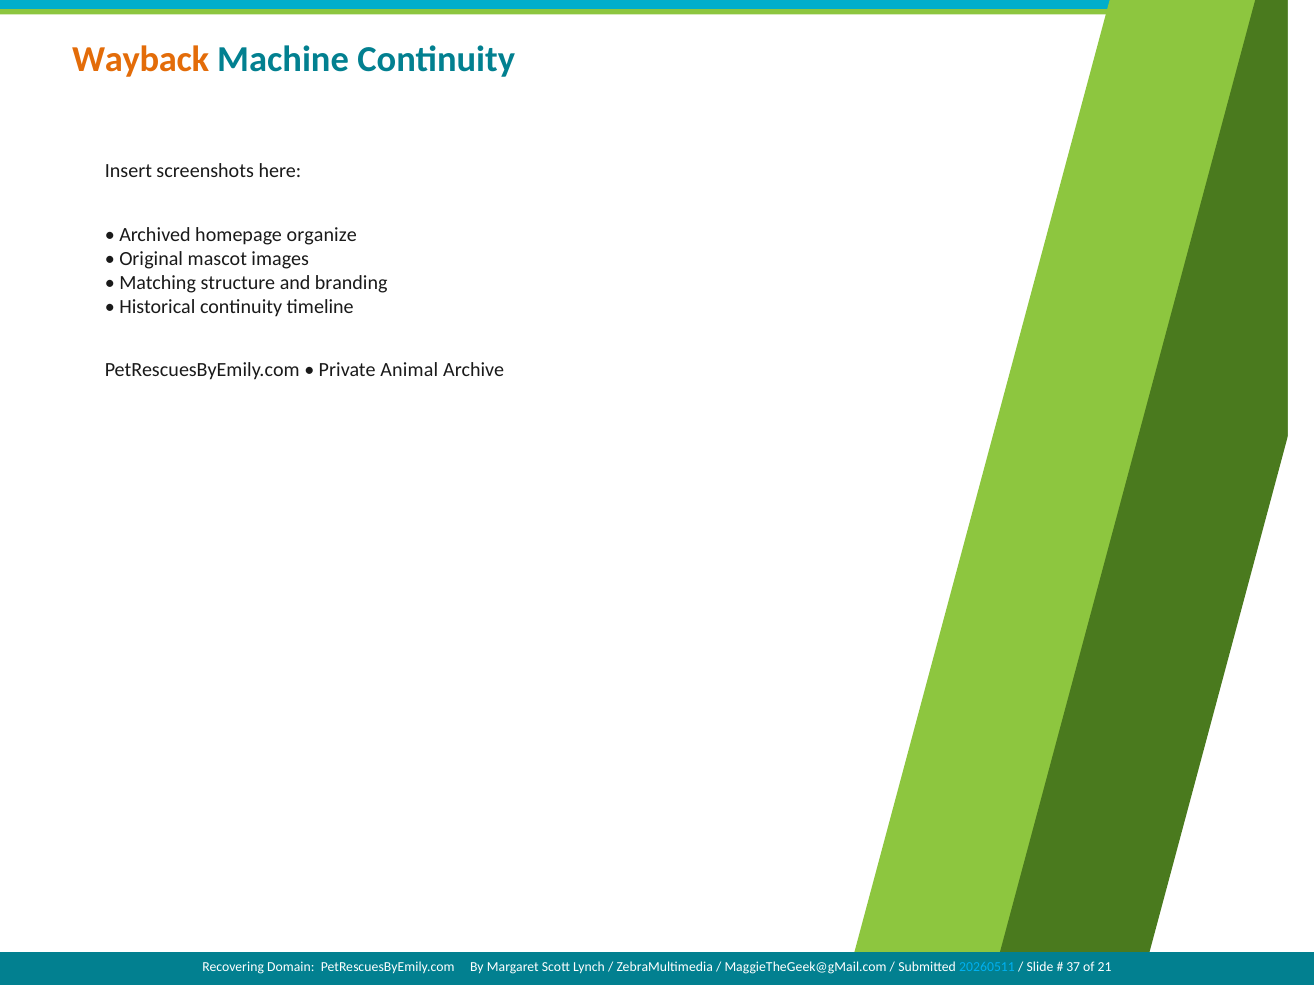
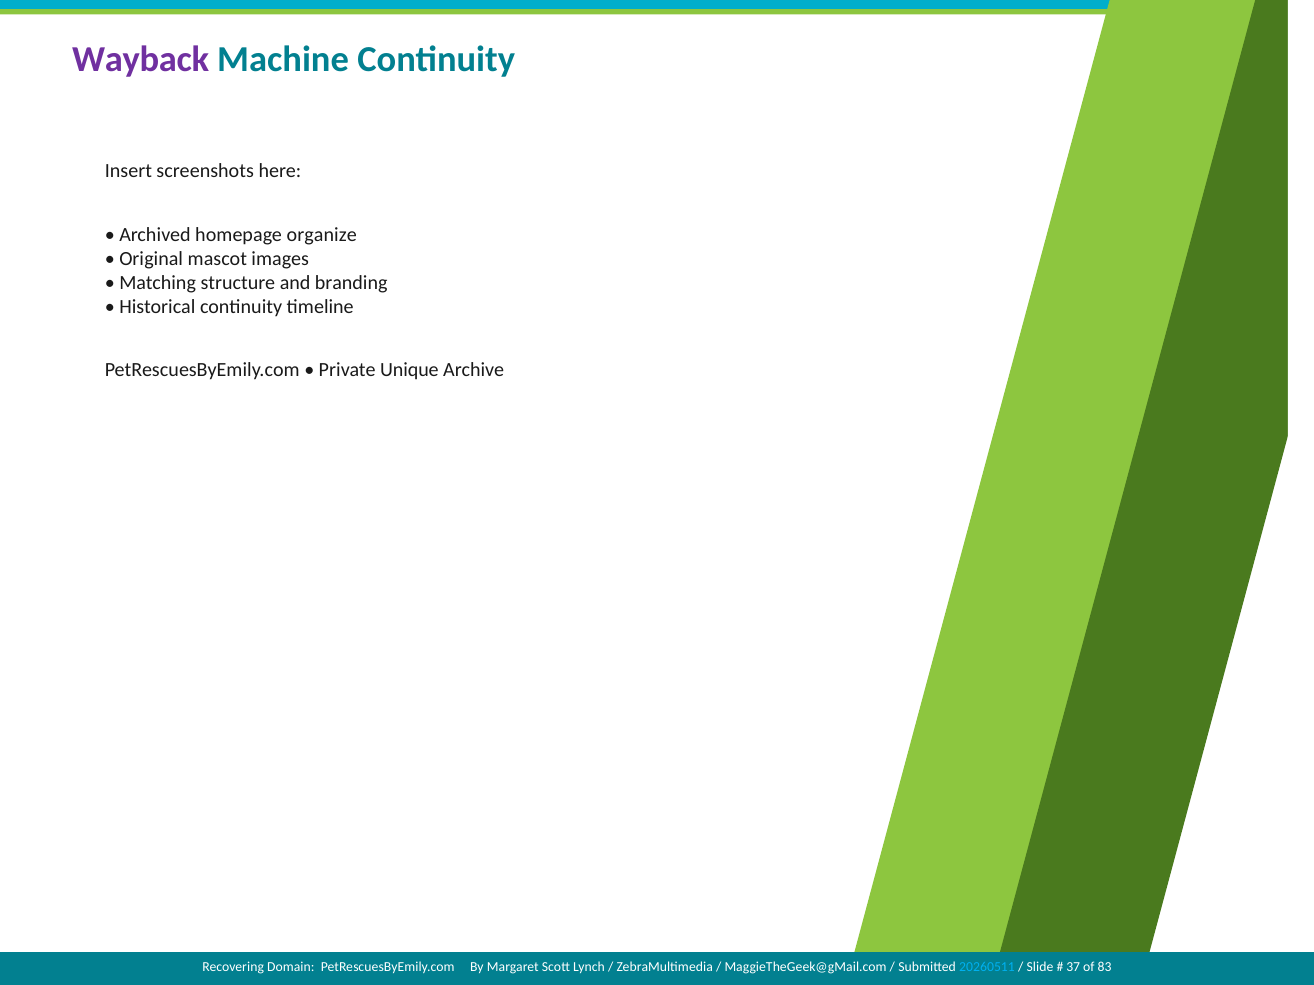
Wayback colour: orange -> purple (141, 60)
Animal: Animal -> Unique (409, 370)
21: 21 -> 83 (1105, 968)
